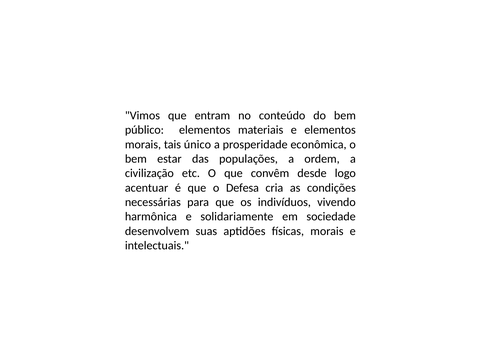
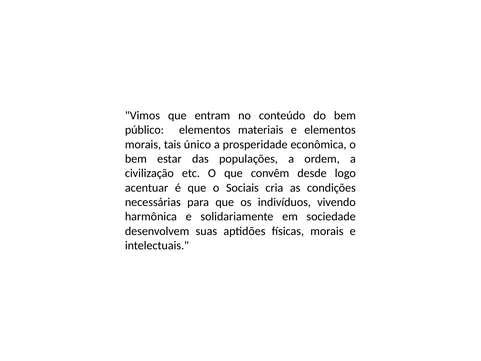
Defesa: Defesa -> Sociais (242, 188)
